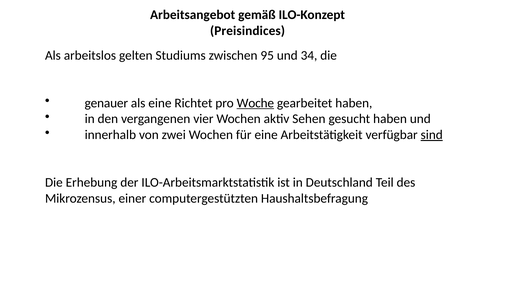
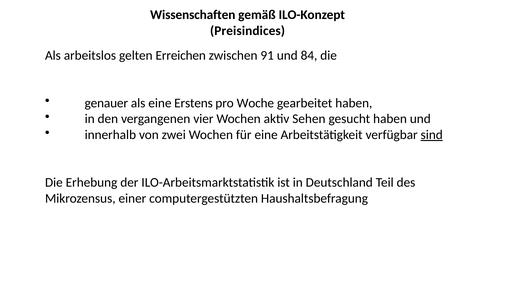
Arbeitsangebot: Arbeitsangebot -> Wissenschaften (193, 15)
Studiums: Studiums -> Erreichen (181, 55)
95: 95 -> 91 (267, 55)
34: 34 -> 84 (309, 55)
Richtet: Richtet -> Erstens (194, 103)
Woche underline: present -> none (255, 103)
